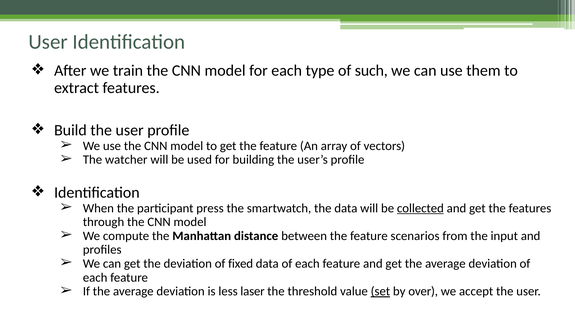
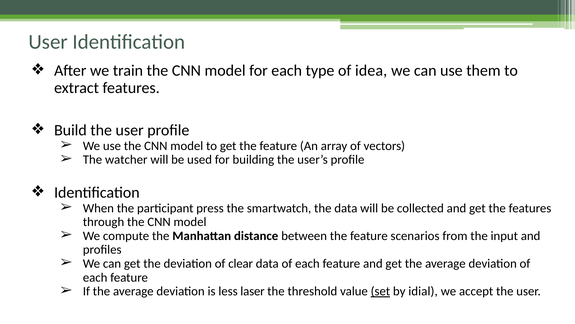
such: such -> idea (371, 70)
collected underline: present -> none (420, 208)
fixed: fixed -> clear (241, 263)
over: over -> idial (423, 291)
